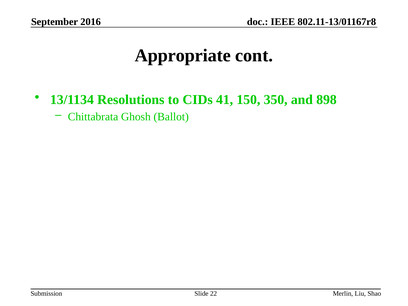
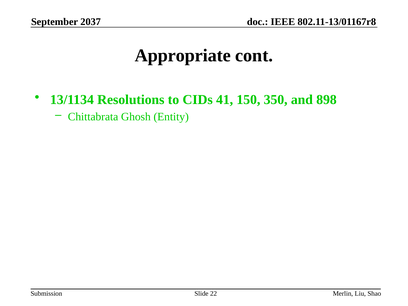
2016: 2016 -> 2037 (91, 22)
Ballot: Ballot -> Entity (171, 117)
